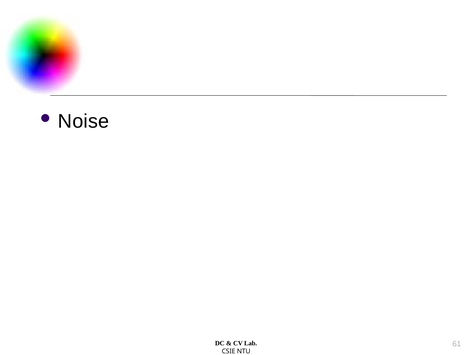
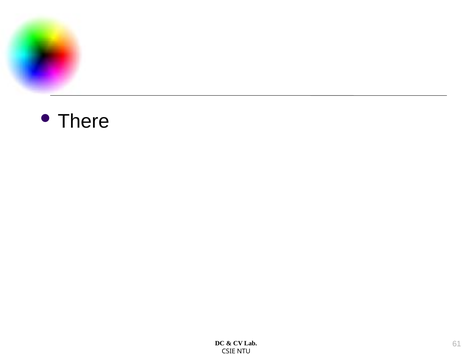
Noise: Noise -> There (84, 121)
